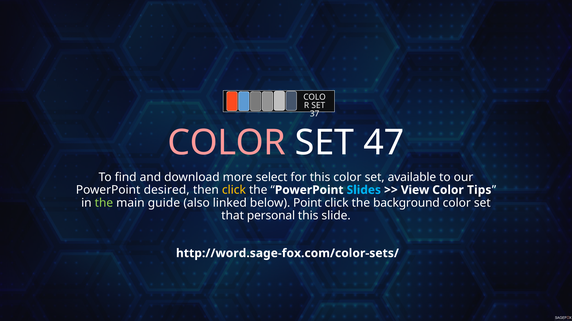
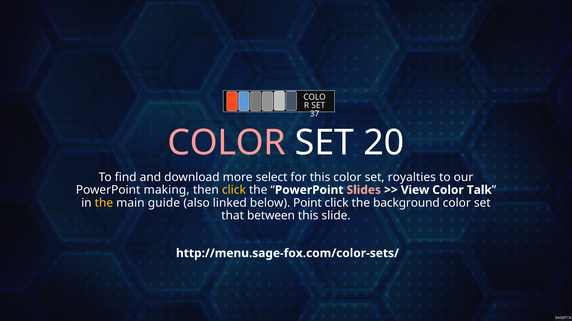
47: 47 -> 20 (384, 143)
available: available -> royalties (412, 178)
desired: desired -> making (167, 190)
Slides colour: light blue -> pink (364, 190)
Tips: Tips -> Talk (479, 190)
the colour: light green -> yellow (104, 203)
personal: personal -> between (271, 216)
http://word.sage-fox.com/color-sets/: http://word.sage-fox.com/color-sets/ -> http://menu.sage-fox.com/color-sets/ (287, 254)
